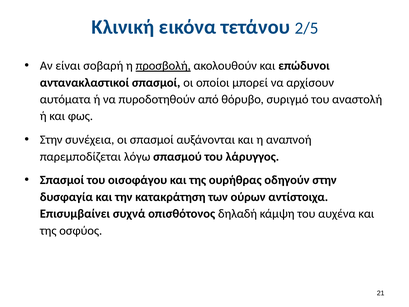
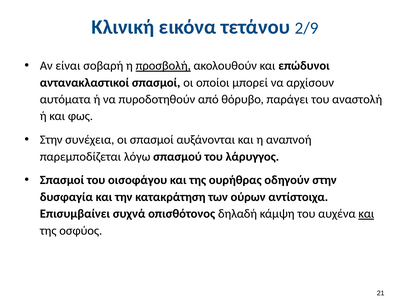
2/5: 2/5 -> 2/9 (307, 28)
συριγμό: συριγμό -> παράγει (288, 99)
και underline: none -> present (366, 214)
